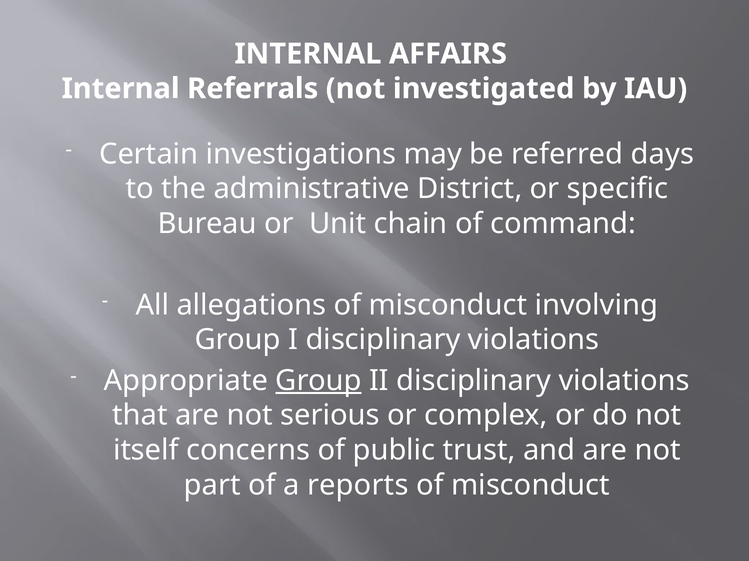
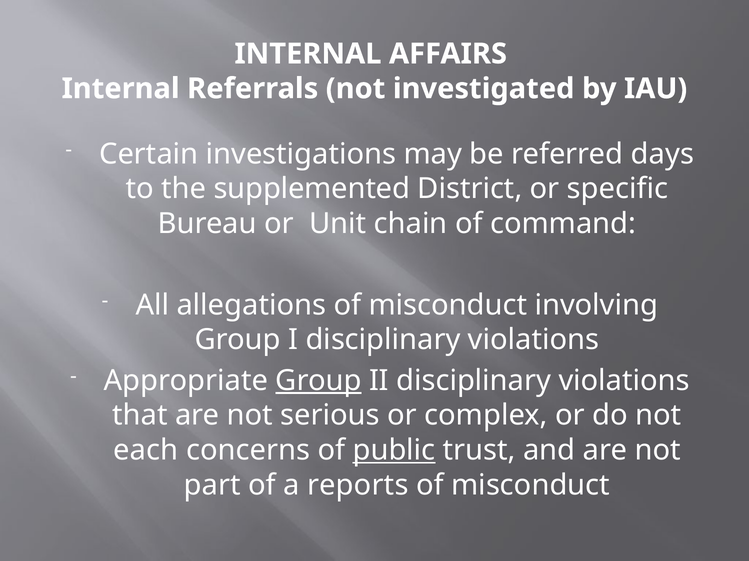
administrative: administrative -> supplemented (312, 189)
itself: itself -> each (146, 451)
public underline: none -> present (394, 451)
